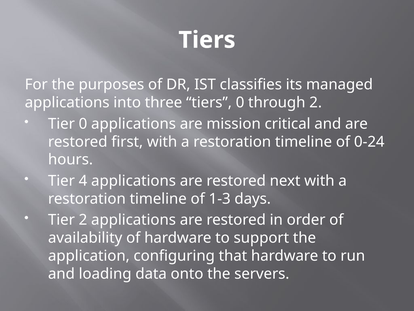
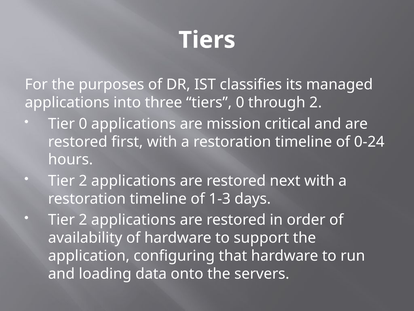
4: 4 -> 2 (83, 181)
